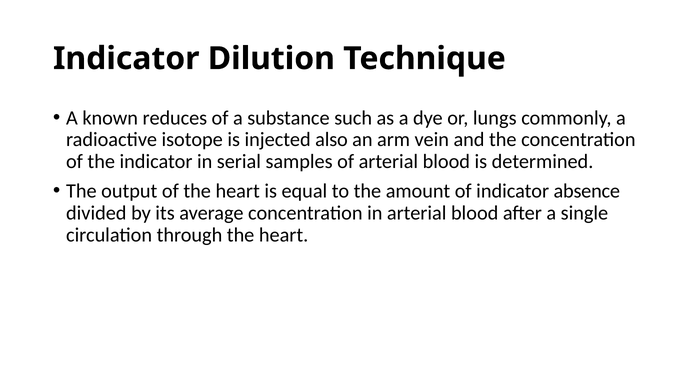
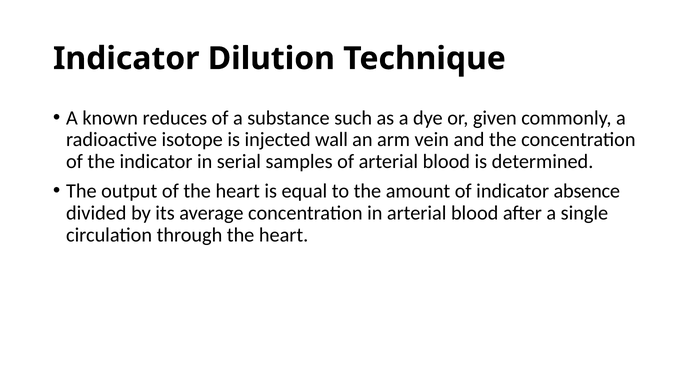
lungs: lungs -> given (495, 118)
also: also -> wall (332, 140)
